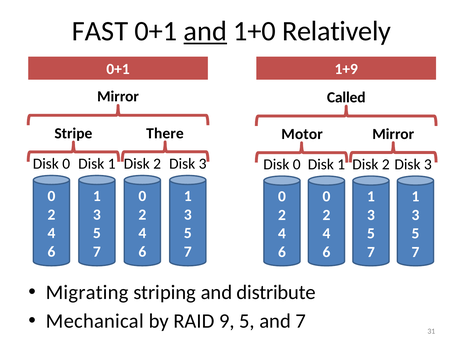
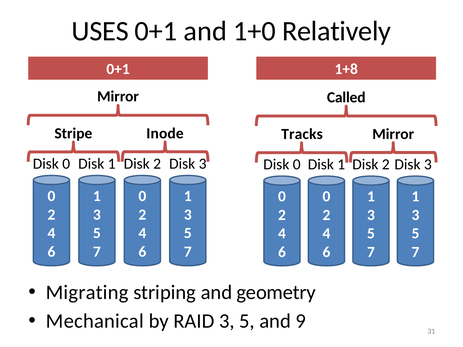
FAST: FAST -> USES (100, 31)
and underline: present -> none (205, 31)
1+9: 1+9 -> 1+8 (346, 69)
There: There -> Inode (165, 133)
Motor: Motor -> Tracks (302, 134)
distribute: distribute -> geometry (276, 293)
RAID 9: 9 -> 3 (227, 321)
and 7: 7 -> 9 (301, 321)
